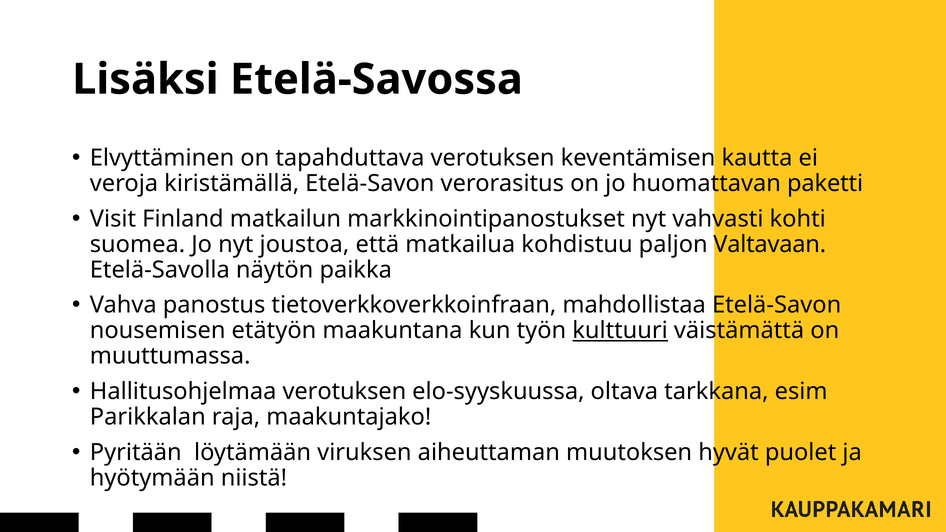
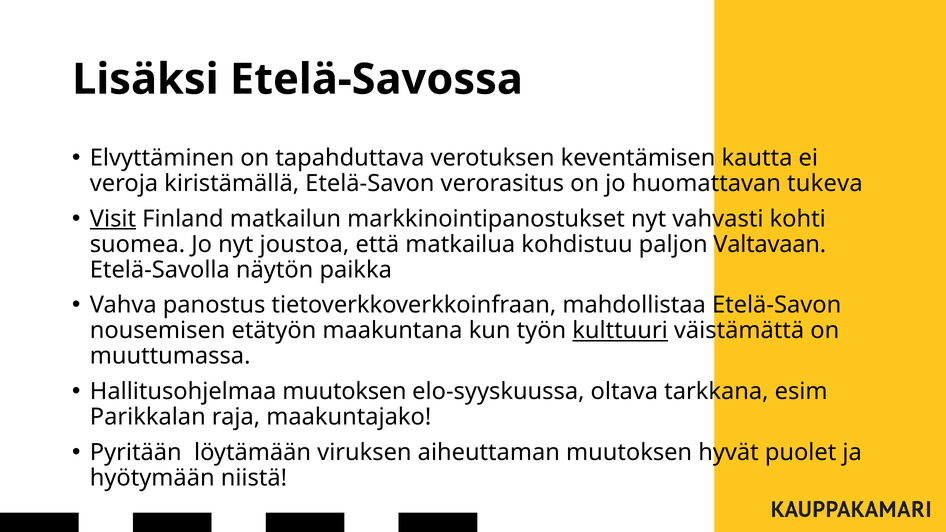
paketti: paketti -> tukeva (825, 183)
Visit underline: none -> present (113, 219)
Hallitusohjelmaa verotuksen: verotuksen -> muutoksen (344, 392)
